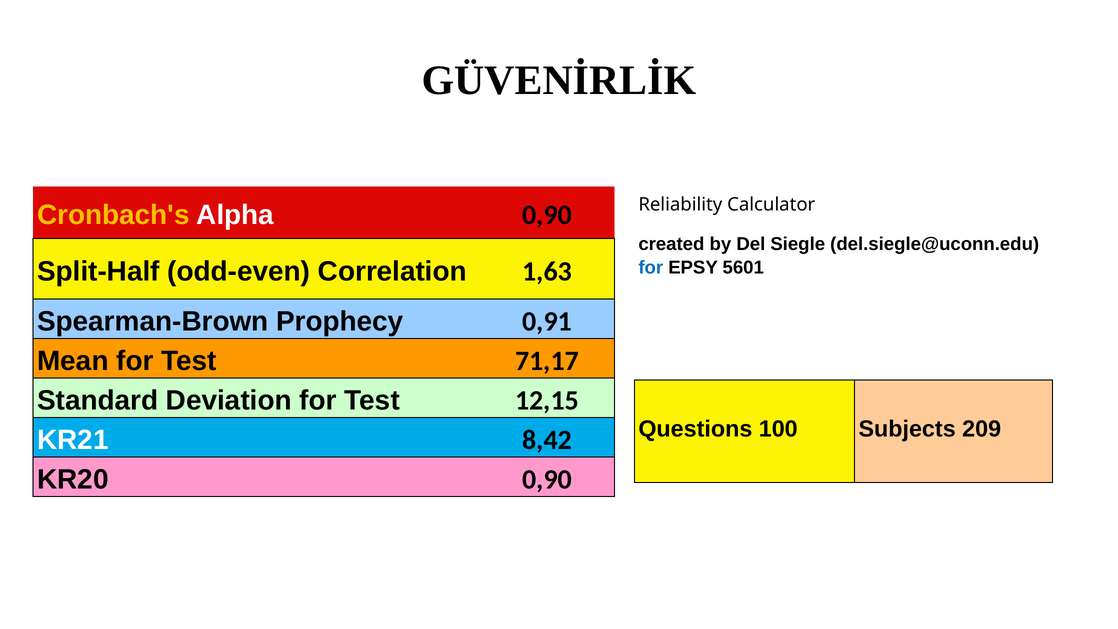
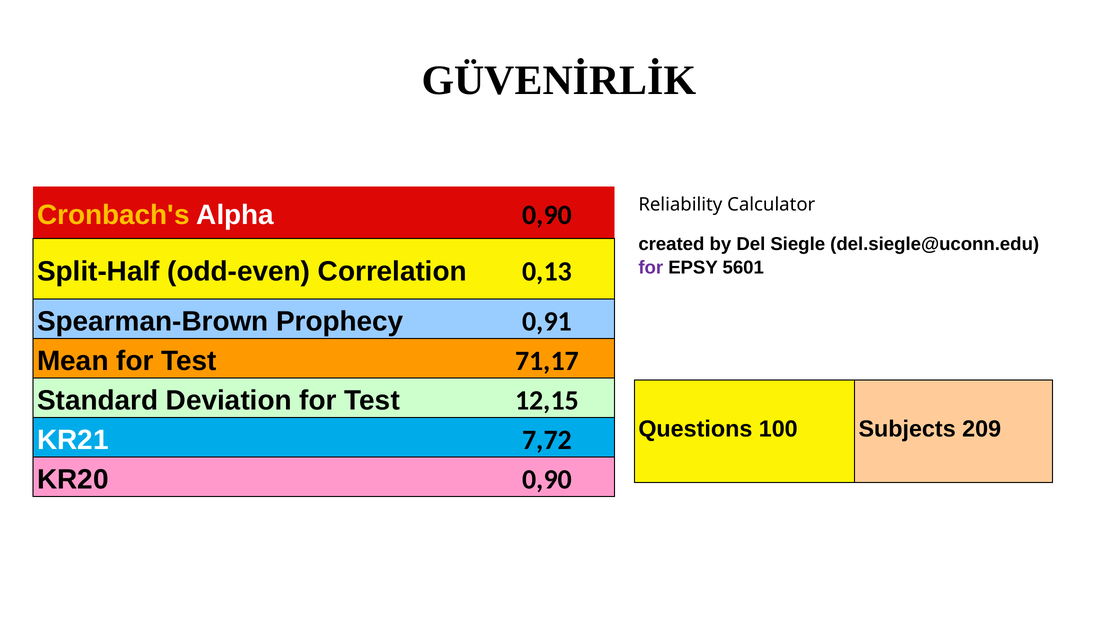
1,63: 1,63 -> 0,13 (547, 271)
for colour: blue -> purple (651, 268)
8,42: 8,42 -> 7,72 (547, 440)
